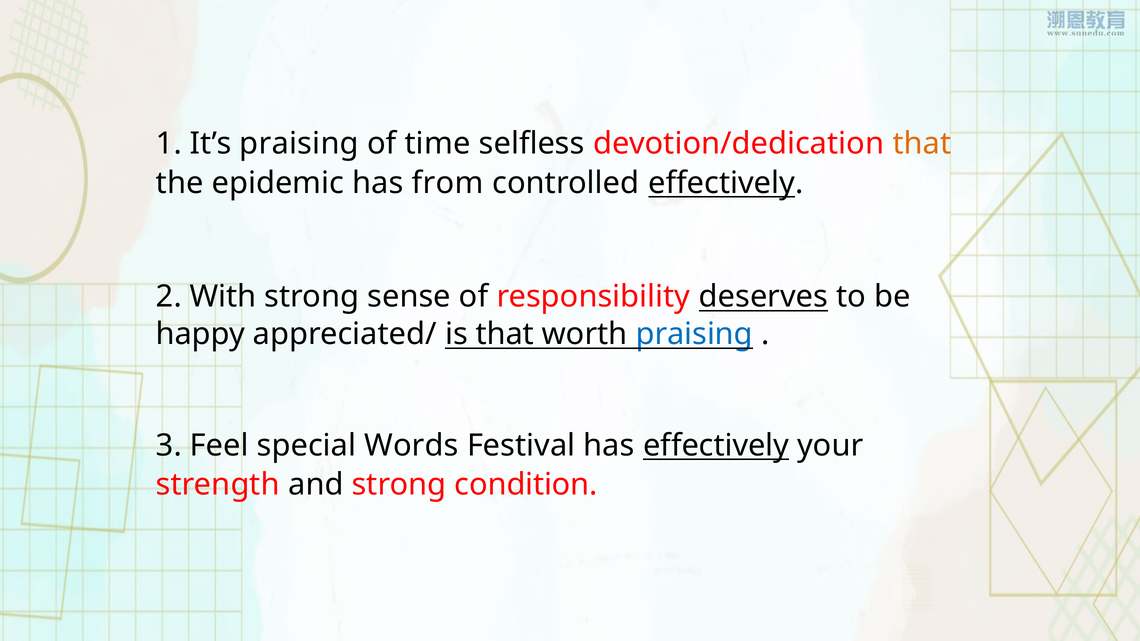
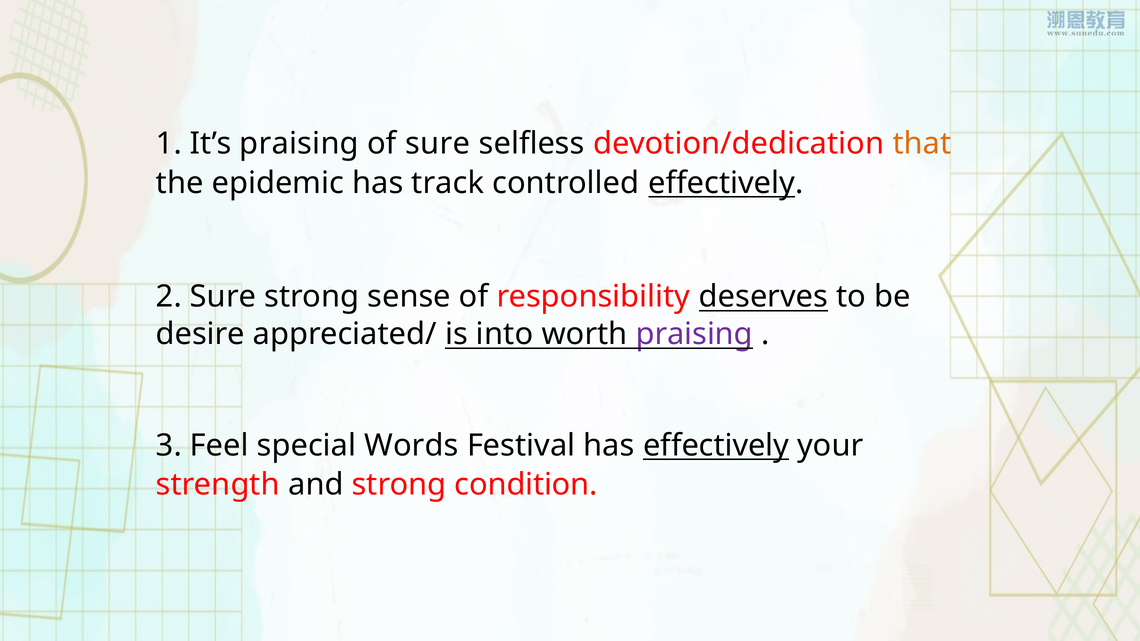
of time: time -> sure (438, 144)
from: from -> track (448, 183)
2 With: With -> Sure (223, 297)
happy: happy -> desire (200, 334)
is that: that -> into (505, 334)
praising colour: blue -> purple (694, 334)
